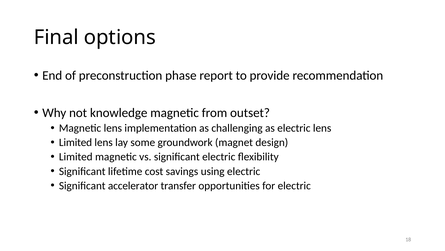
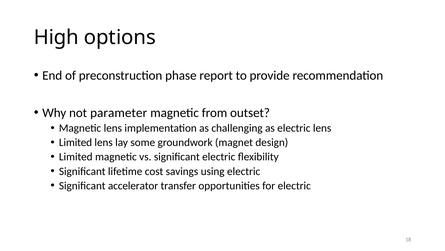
Final: Final -> High (56, 37)
knowledge: knowledge -> parameter (119, 113)
